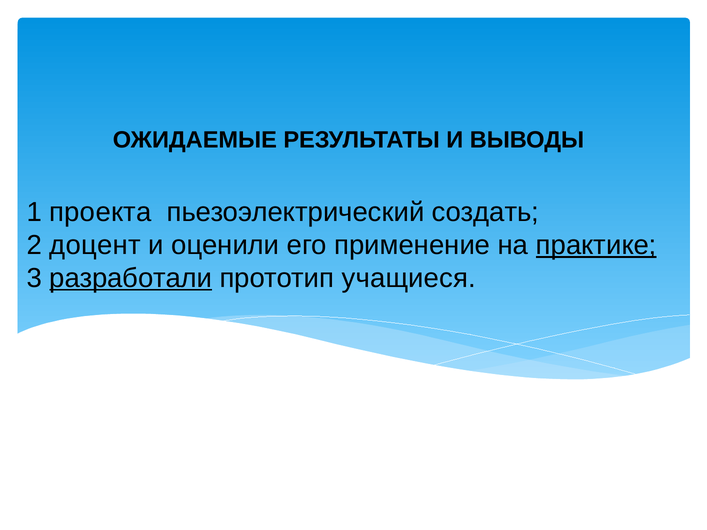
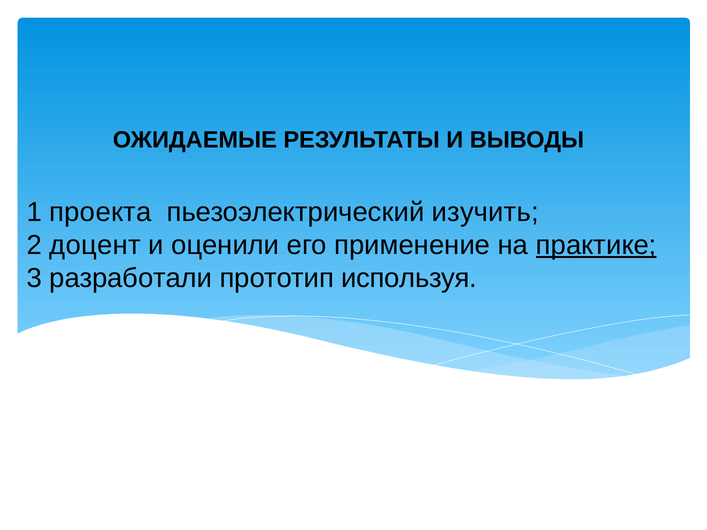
создать: создать -> изучить (485, 212)
разработали underline: present -> none (131, 278)
учащиеся: учащиеся -> используя (409, 278)
